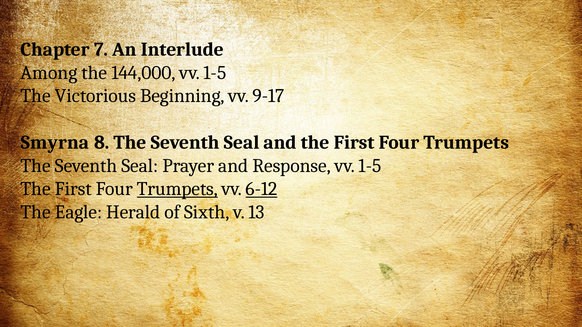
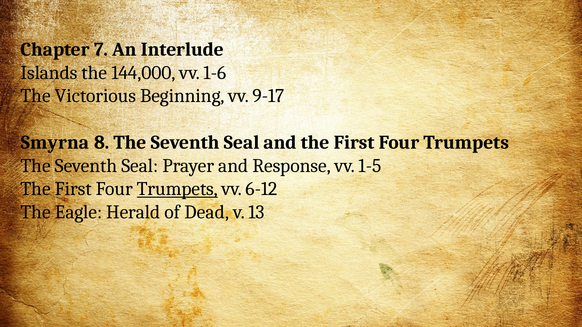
Among: Among -> Islands (49, 73)
144,000 vv 1-5: 1-5 -> 1-6 (215, 73)
6-12 underline: present -> none (261, 189)
Sixth: Sixth -> Dead (207, 212)
